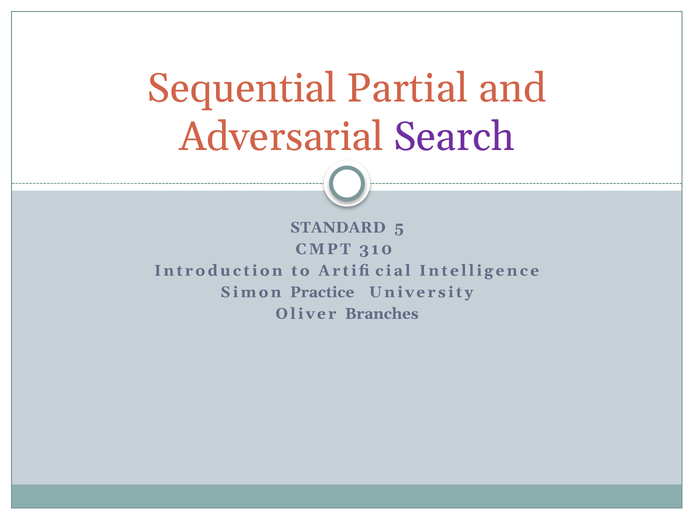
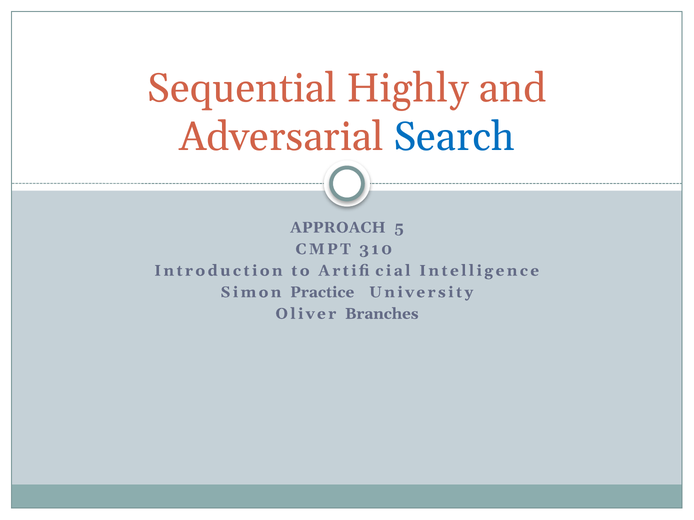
Partial: Partial -> Highly (408, 88)
Search colour: purple -> blue (454, 137)
STANDARD: STANDARD -> APPROACH (338, 228)
